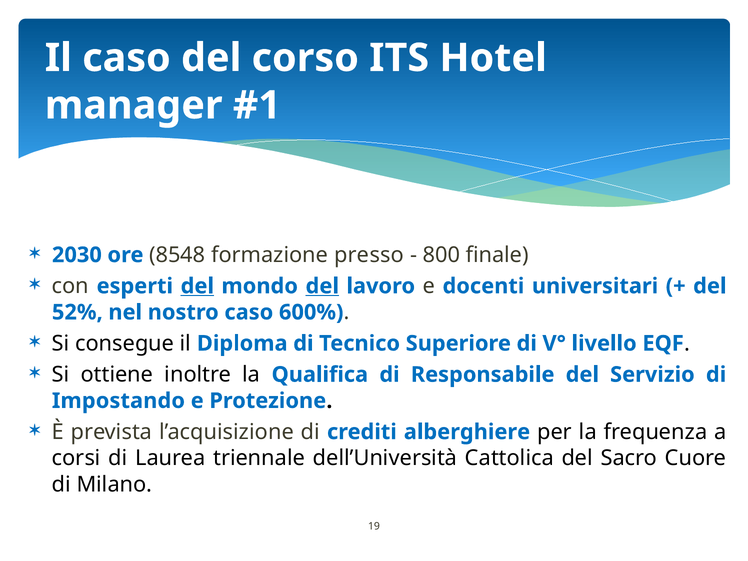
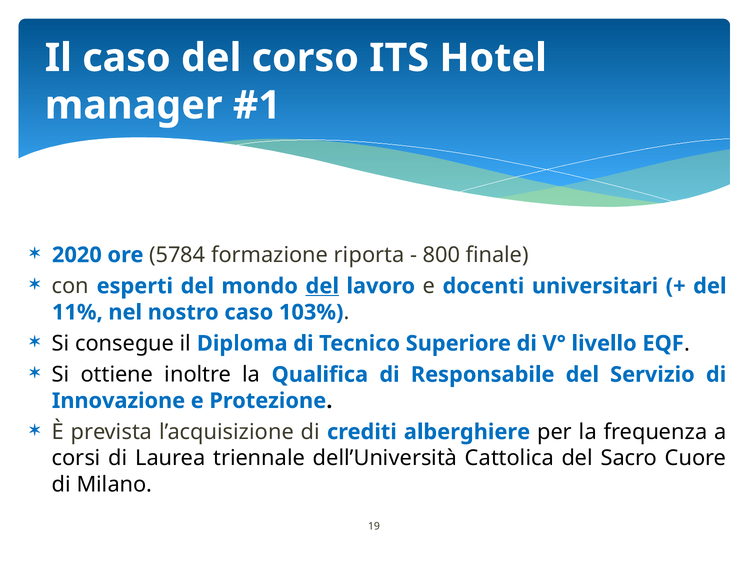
2030: 2030 -> 2020 (77, 255)
8548: 8548 -> 5784 (177, 255)
presso: presso -> riporta (369, 255)
del underline: present -> none (197, 286)
52%: 52% -> 11% (77, 312)
600%: 600% -> 103% (311, 312)
Impostando: Impostando -> Innovazione (119, 401)
